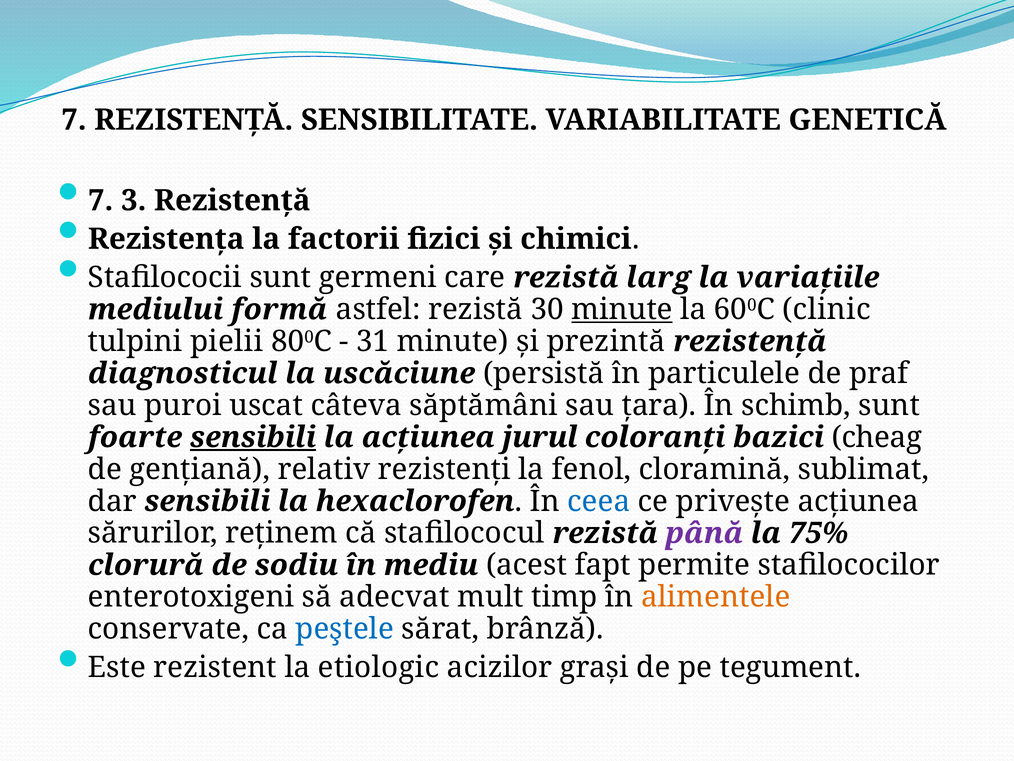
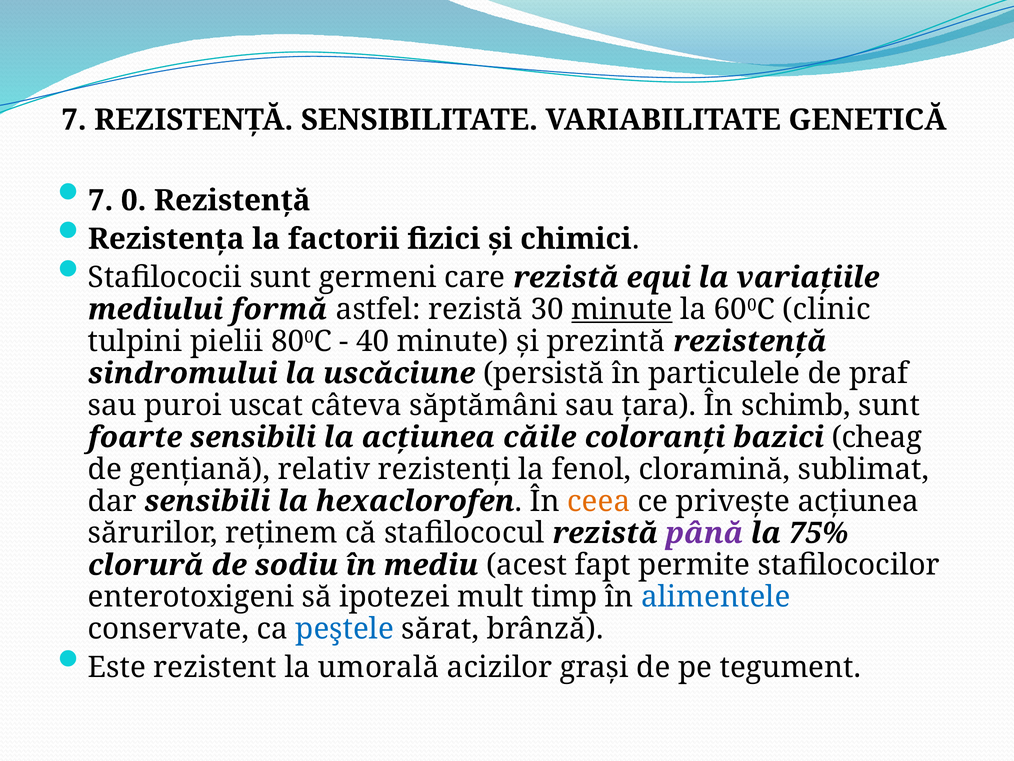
3: 3 -> 0 (134, 200)
larg: larg -> equi (659, 277)
31: 31 -> 40 (373, 341)
diagnosticul: diagnosticul -> sindromului (183, 373)
sensibili underline: present -> none (253, 437)
jurul: jurul -> căile (540, 437)
ceea colour: blue -> orange (599, 501)
adecvat: adecvat -> ipotezei (395, 597)
alimentele colour: orange -> blue (716, 597)
etiologic: etiologic -> umorală (379, 667)
